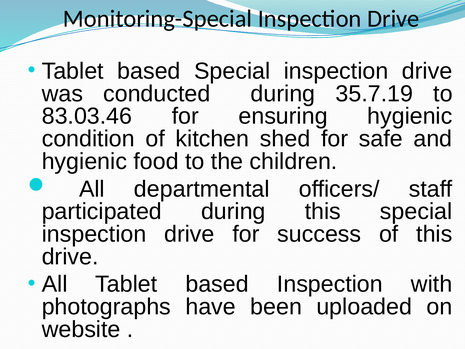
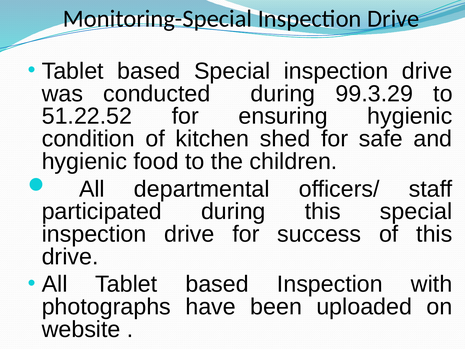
35.7.19: 35.7.19 -> 99.3.29 (374, 94)
83.03.46: 83.03.46 -> 51.22.52 (87, 116)
